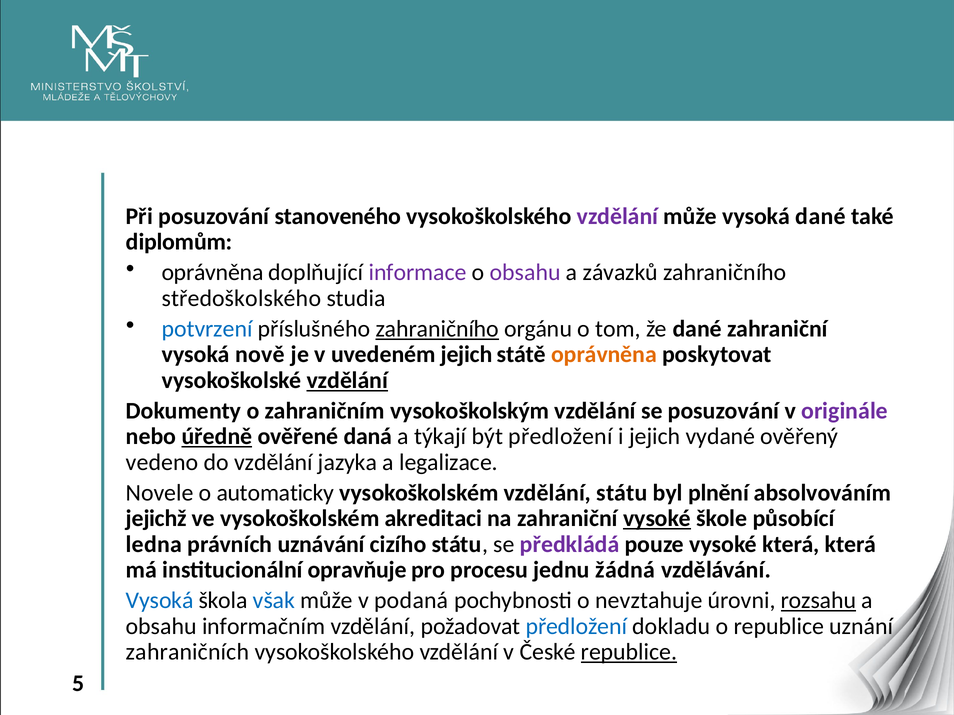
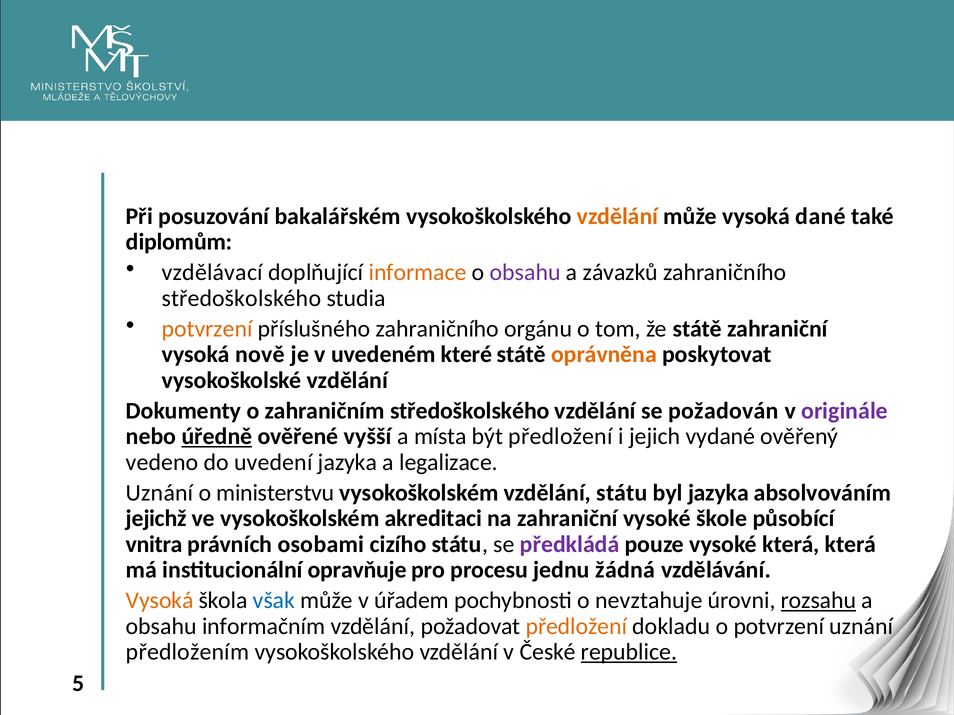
stanoveného: stanoveného -> bakalářském (338, 217)
vzdělání colour: purple -> orange (618, 217)
oprávněna: oprávněna -> vzdělávací (212, 273)
informace colour: purple -> orange (418, 273)
potvrzení colour: blue -> orange (207, 329)
zahraničního underline: present -> none (437, 329)
že dané: dané -> státě (697, 329)
uvedeném jejich: jejich -> které (467, 355)
vzdělání underline: present -> none (347, 381)
zahraničním vysokoškolským: vysokoškolským -> středoškolského (470, 411)
se posuzování: posuzování -> požadován (723, 411)
daná: daná -> vyšší (368, 437)
týkají: týkají -> místa (440, 437)
do vzdělání: vzdělání -> uvedení (273, 463)
Novele: Novele -> Uznání (160, 493)
automaticky: automaticky -> ministerstvu (275, 493)
byl plnění: plnění -> jazyka (718, 493)
vysoké underline: present -> none (657, 519)
ledna: ledna -> vnitra (154, 545)
uznávání: uznávání -> osobami (321, 545)
Vysoká colour: blue -> orange (160, 601)
podaná: podaná -> úřadem (412, 601)
předložení colour: blue -> orange (576, 627)
o republice: republice -> potvrzení (779, 627)
zahraničních: zahraničních -> předložením (187, 652)
